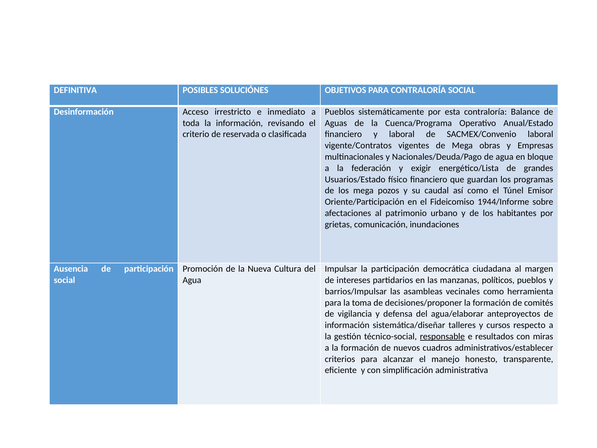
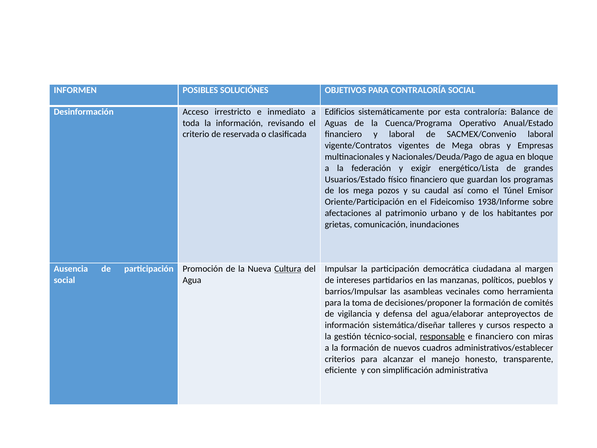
DEFINITIVA: DEFINITIVA -> INFORMEN (75, 90)
Pueblos: Pueblos -> Edificios (340, 112)
1944/Informe: 1944/Informe -> 1938/Informe (503, 202)
Cultura underline: none -> present (288, 269)
e resultados: resultados -> financiero (494, 336)
